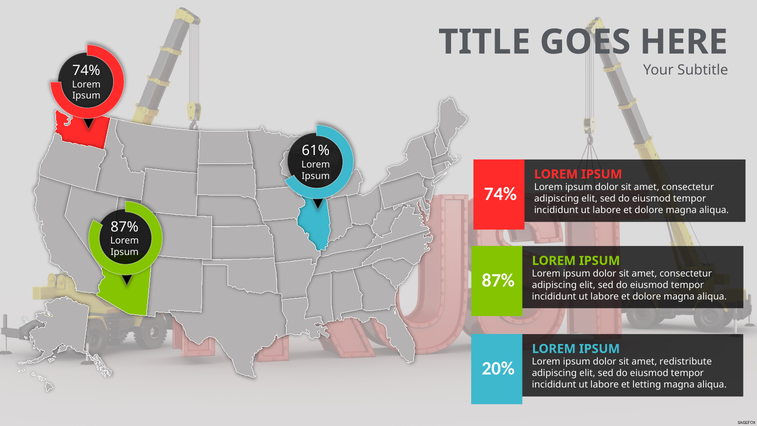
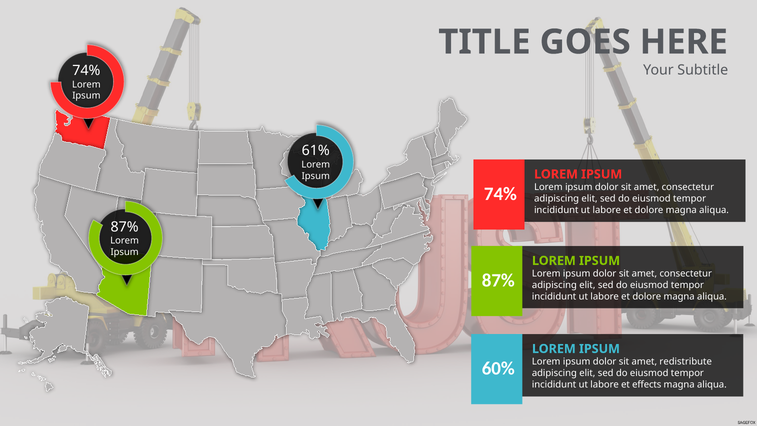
20%: 20% -> 60% (498, 368)
letting: letting -> effects (647, 384)
